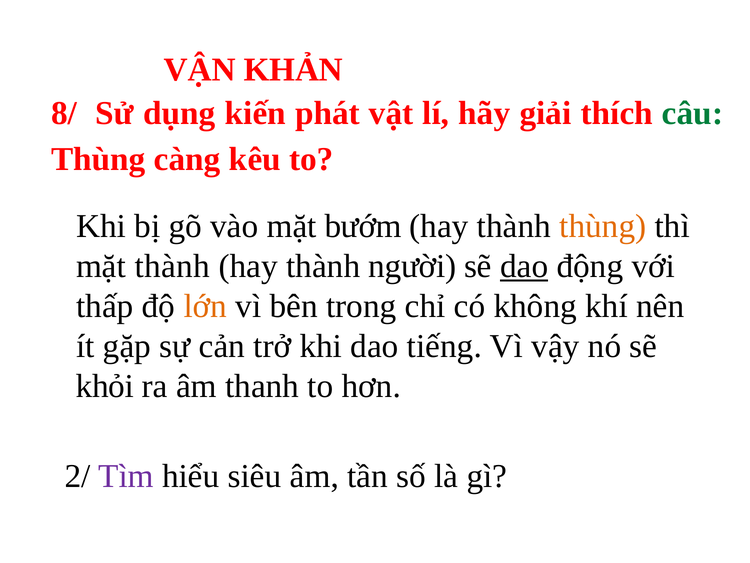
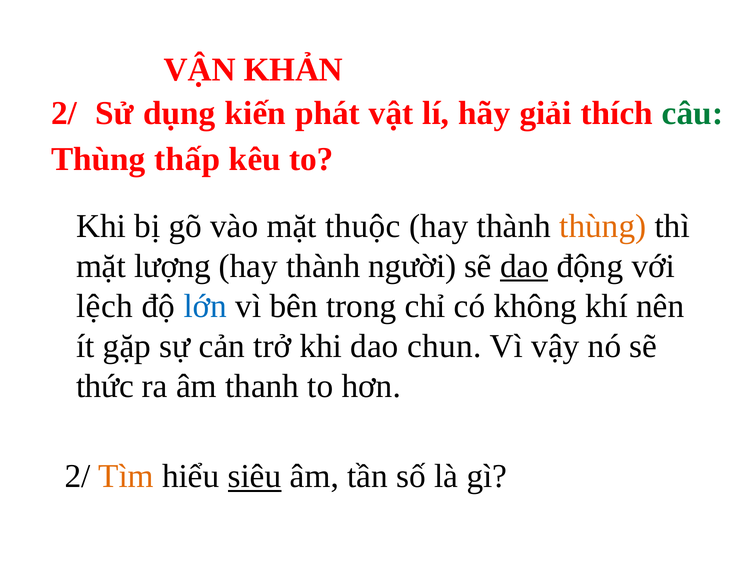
8/: 8/ -> 2/ (64, 113)
càng: càng -> thấp (187, 159)
bướm: bướm -> thuộc (363, 226)
mặt thành: thành -> lượng (173, 266)
thấp: thấp -> lệch (105, 306)
lớn colour: orange -> blue (205, 306)
tiếng: tiếng -> chun (444, 346)
khỏi: khỏi -> thức (105, 386)
Tìm colour: purple -> orange (126, 476)
siêu underline: none -> present (255, 476)
